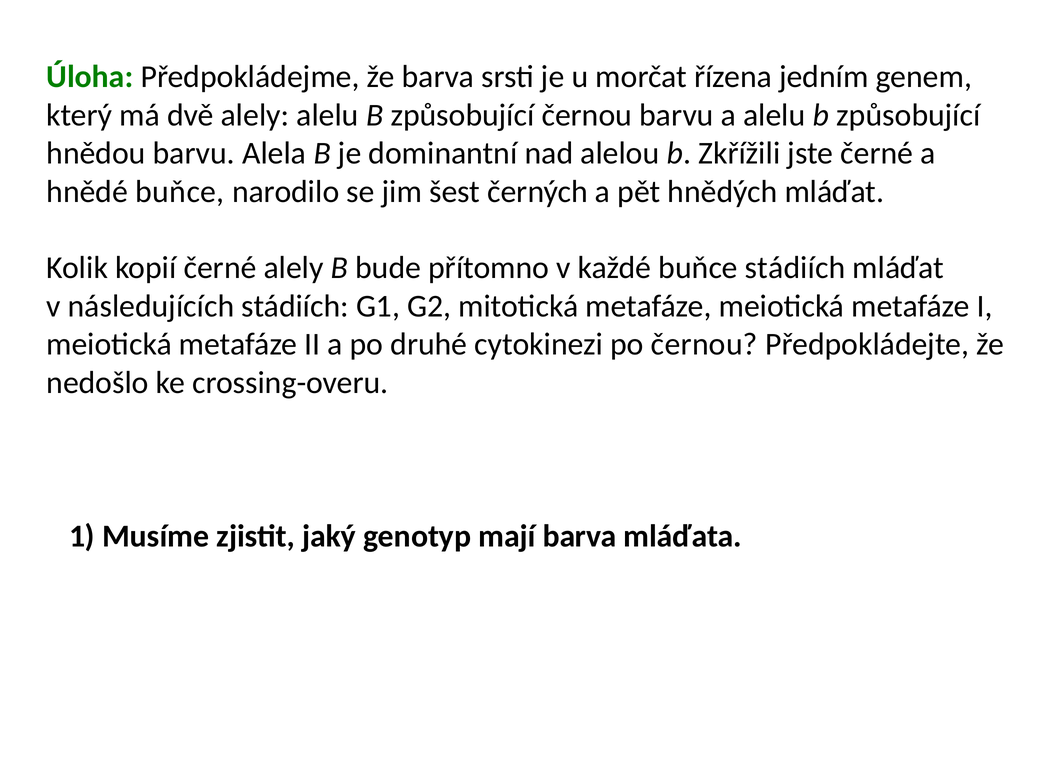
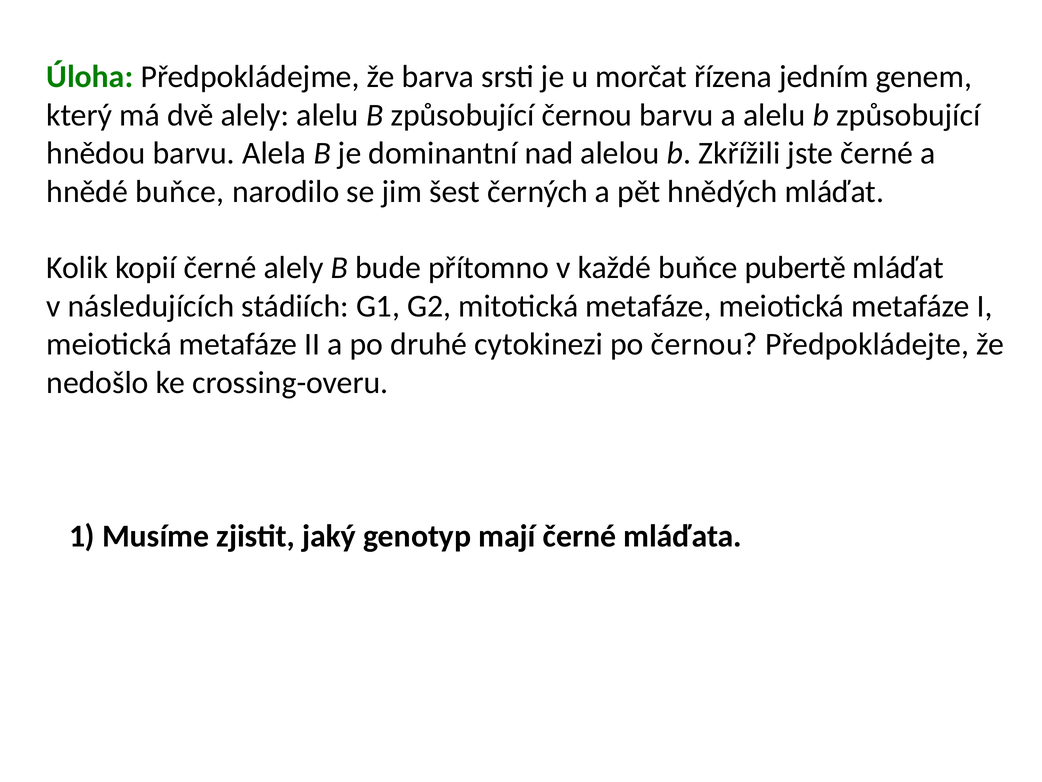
buňce stádiích: stádiích -> pubertě (795, 268)
mají barva: barva -> černé (580, 536)
